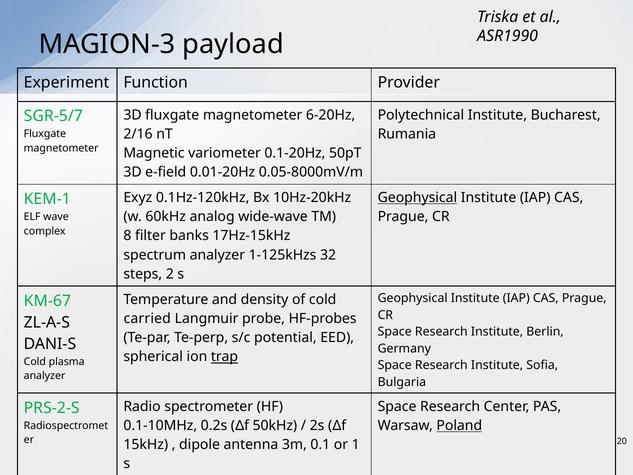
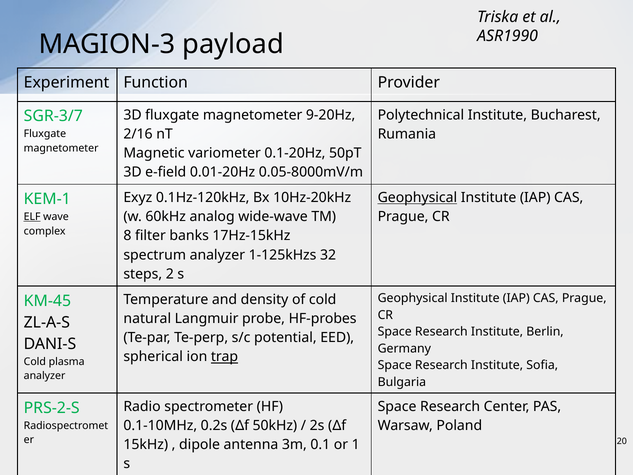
6-20Hz: 6-20Hz -> 9-20Hz (331, 115)
SGR-5/7: SGR-5/7 -> SGR-3/7 (53, 116)
ELF underline: none -> present (32, 217)
KM-67: KM-67 -> KM-45 (47, 301)
carried: carried -> natural (147, 318)
Poland underline: present -> none (459, 425)
